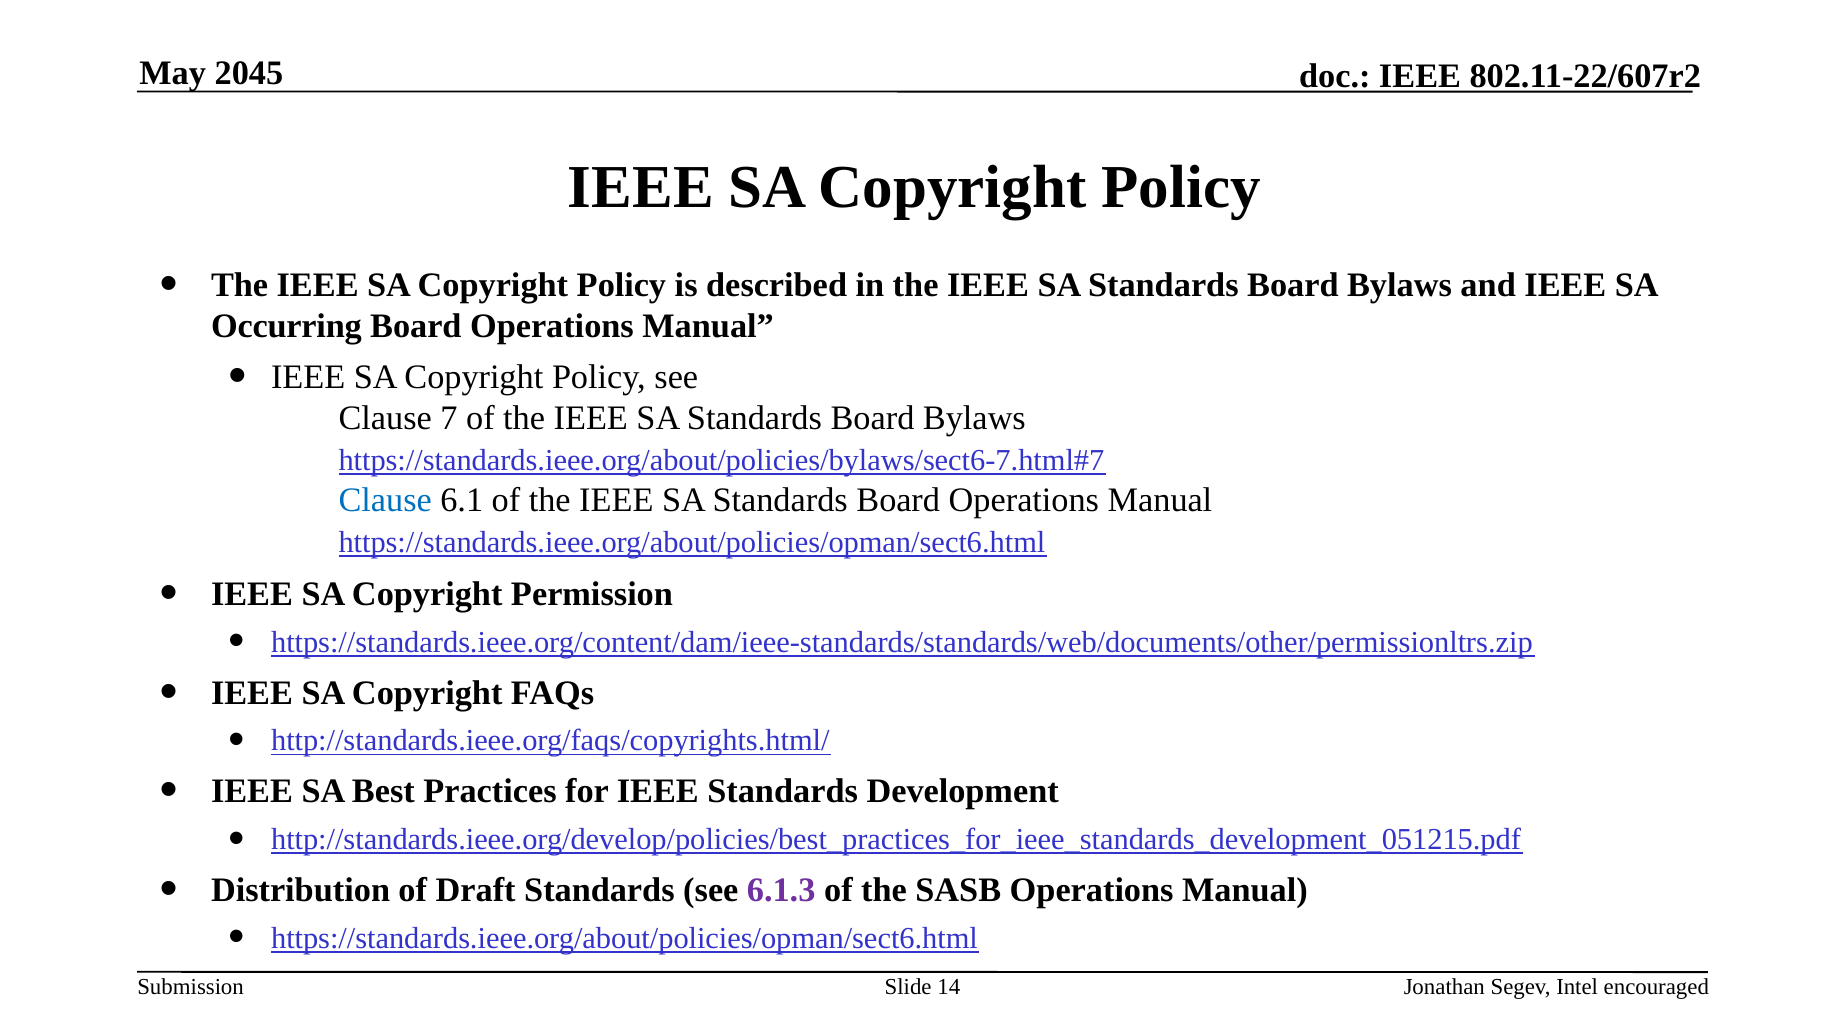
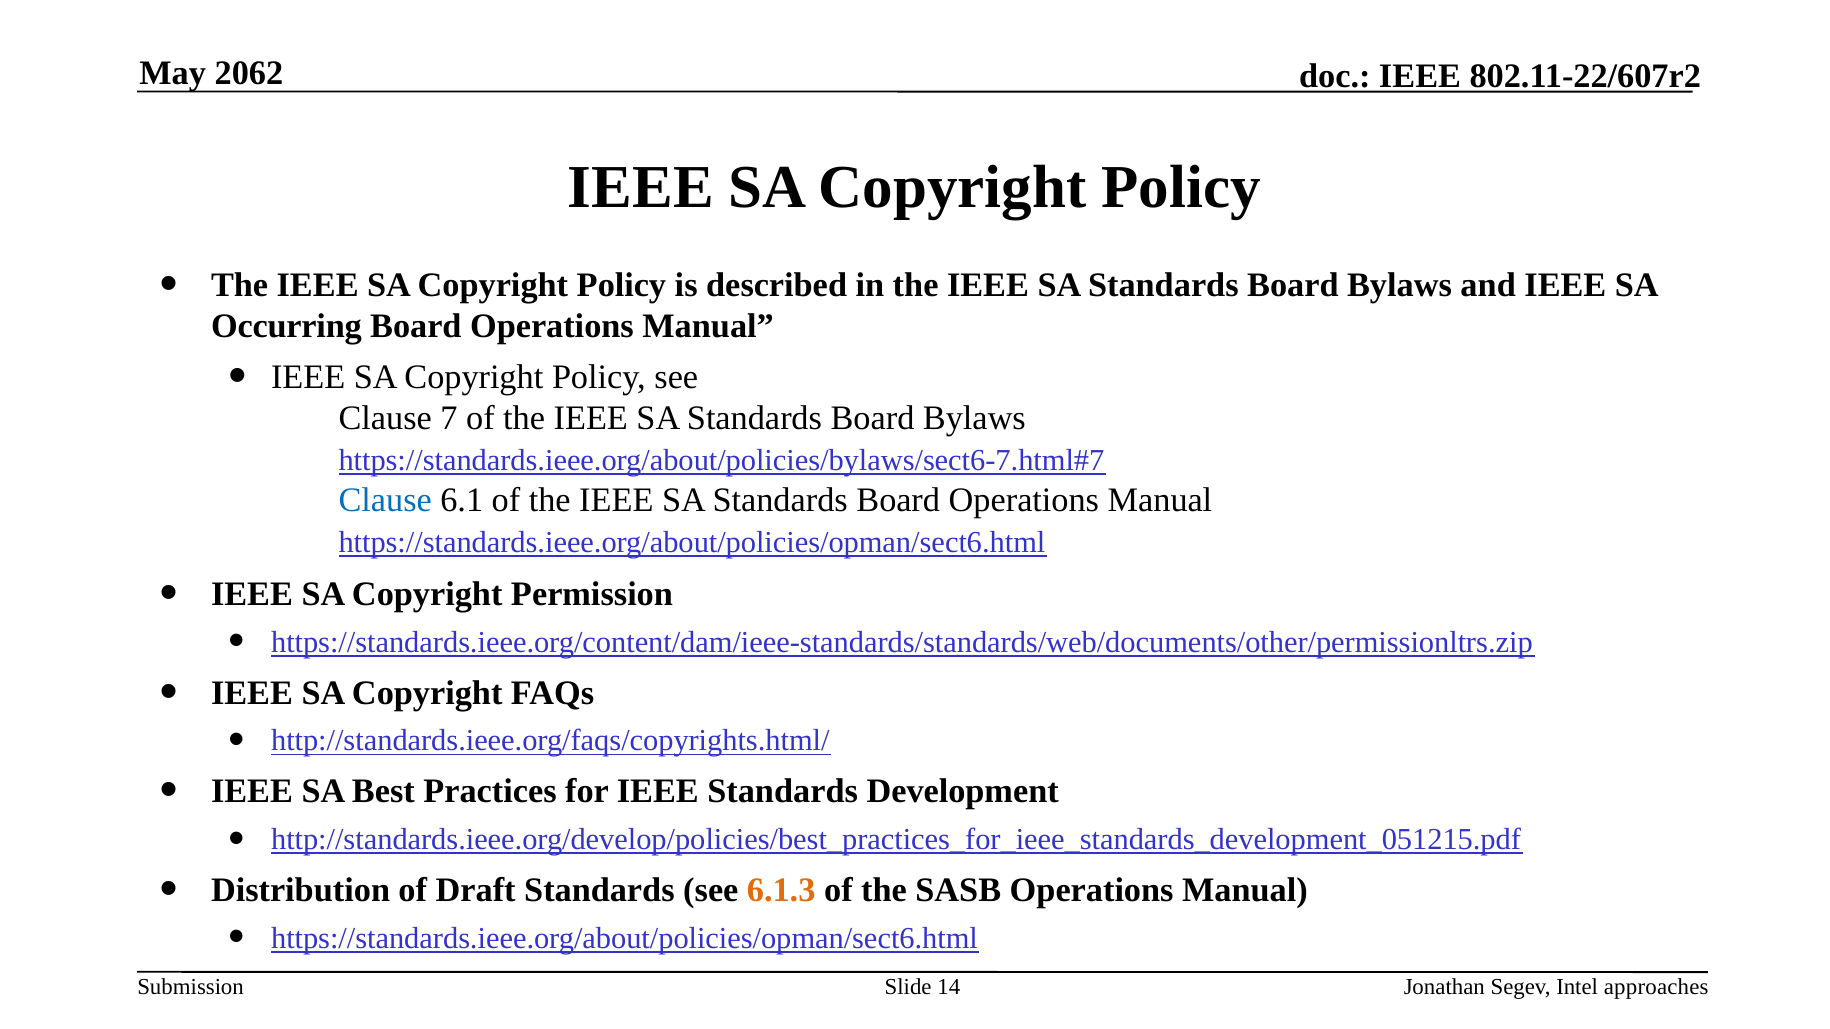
2045: 2045 -> 2062 (249, 73)
6.1.3 colour: purple -> orange (781, 891)
encouraged: encouraged -> approaches (1656, 987)
